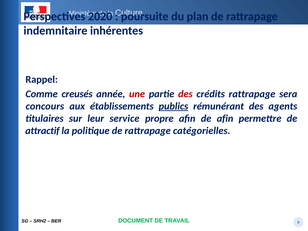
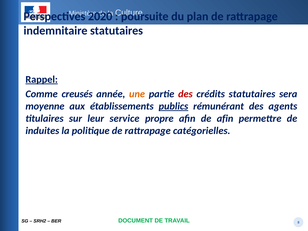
indemnitaire inhérentes: inhérentes -> statutaires (117, 31)
Rappel underline: none -> present (42, 80)
une colour: red -> orange (137, 94)
crédits rattrapage: rattrapage -> statutaires (252, 94)
concours: concours -> moyenne (45, 106)
attractif: attractif -> induites (42, 131)
